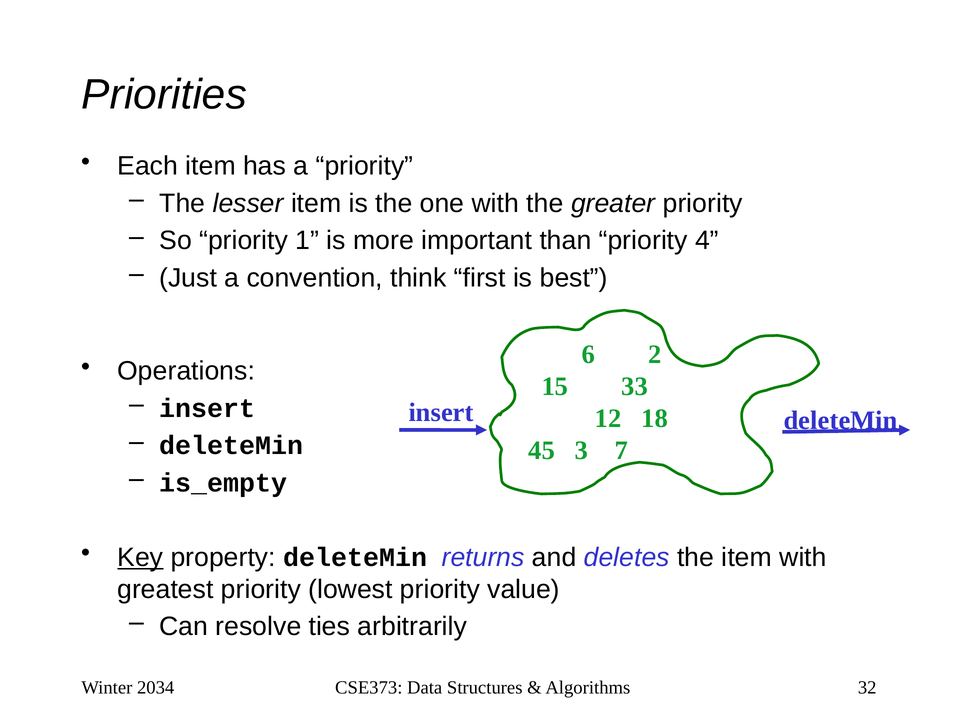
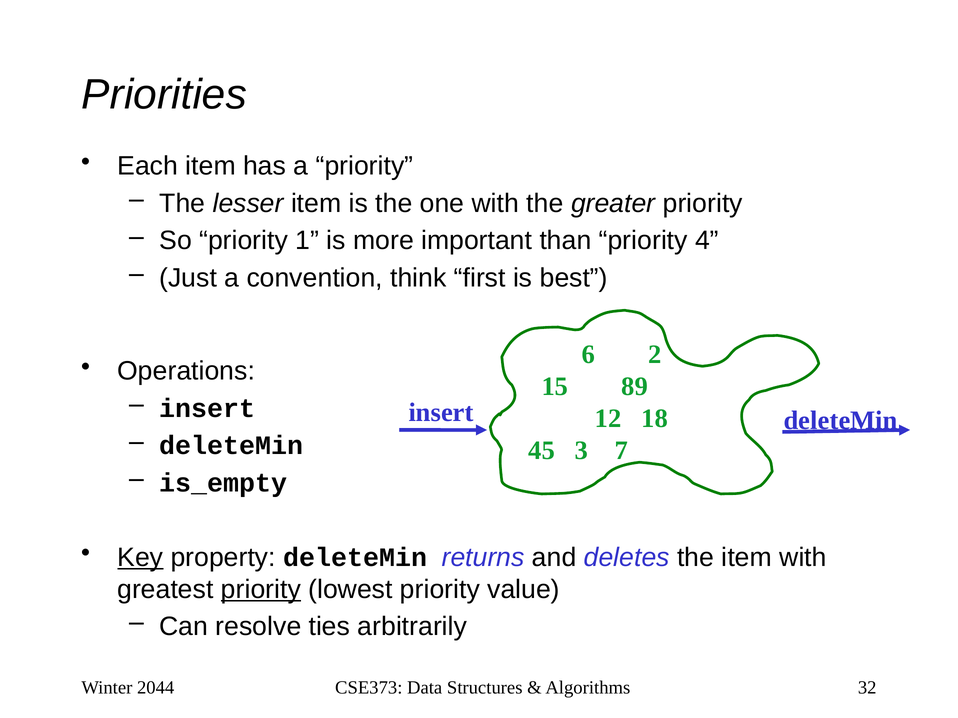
33: 33 -> 89 (635, 387)
priority underline: none -> present (261, 590)
2034: 2034 -> 2044 (156, 688)
